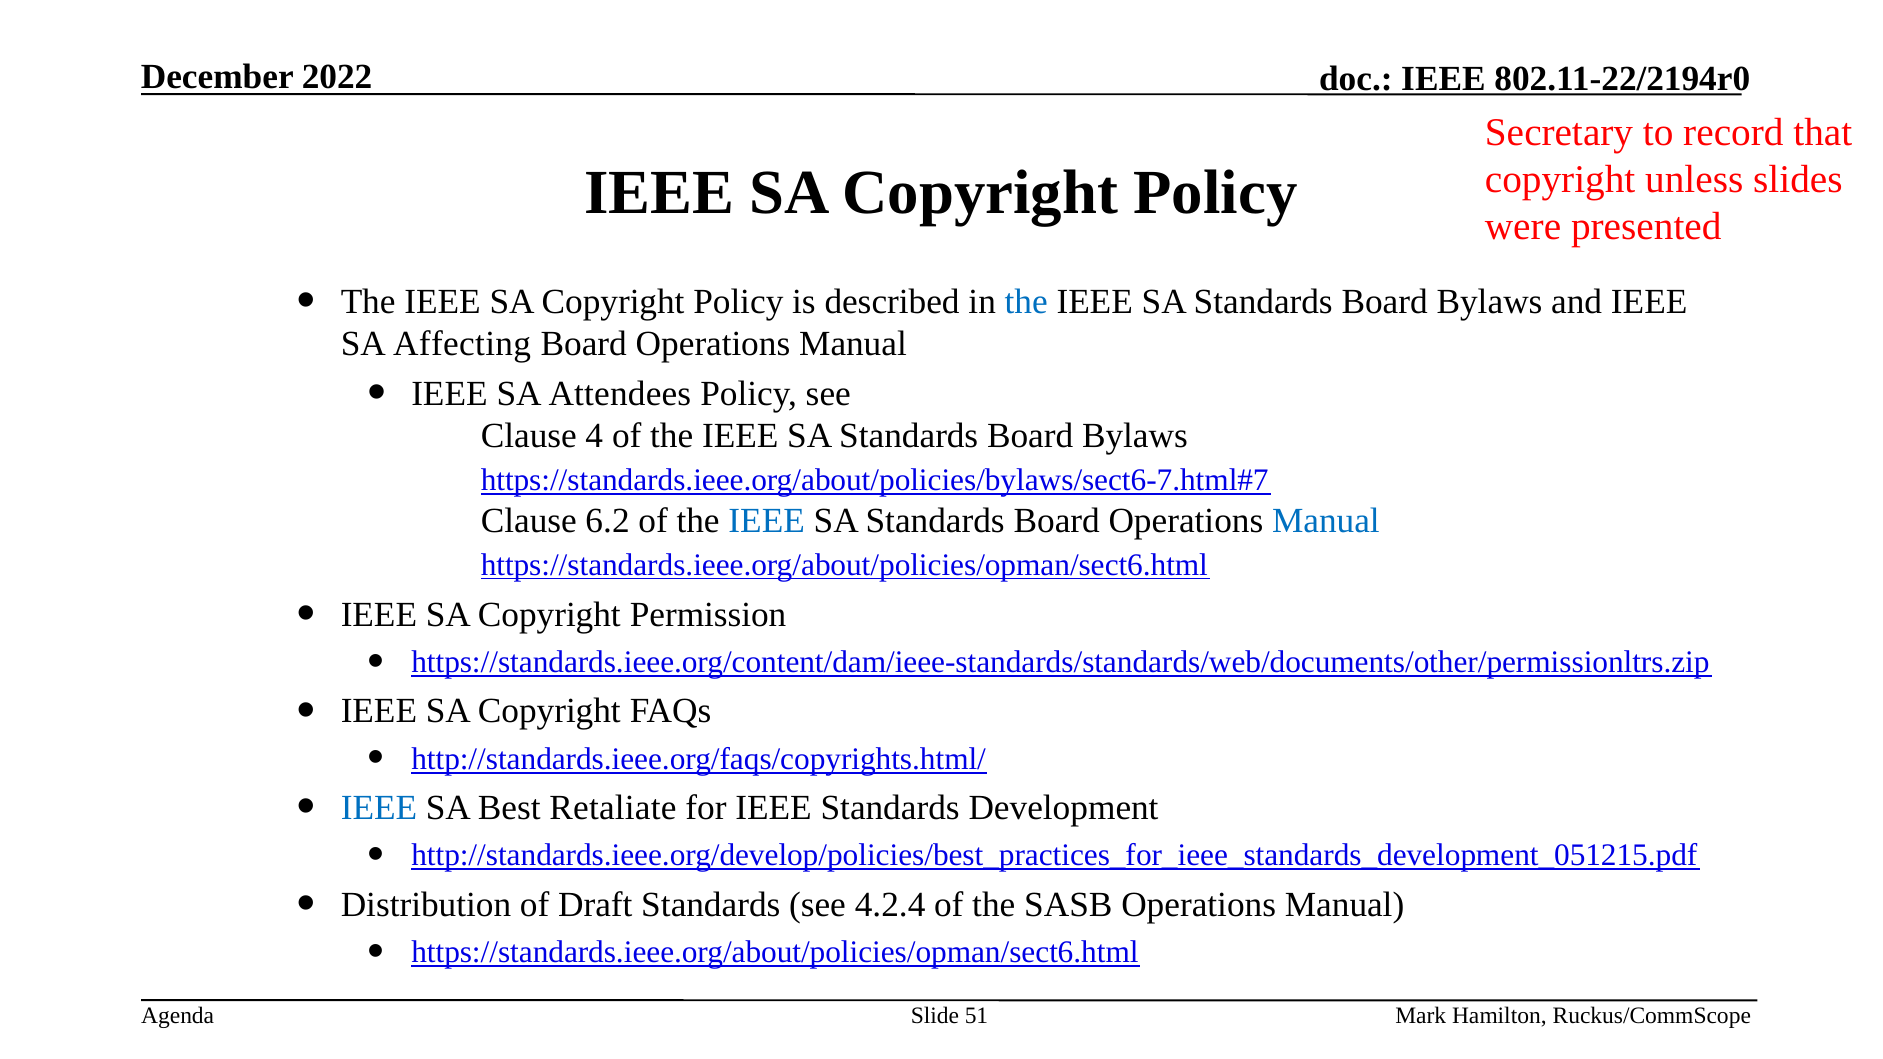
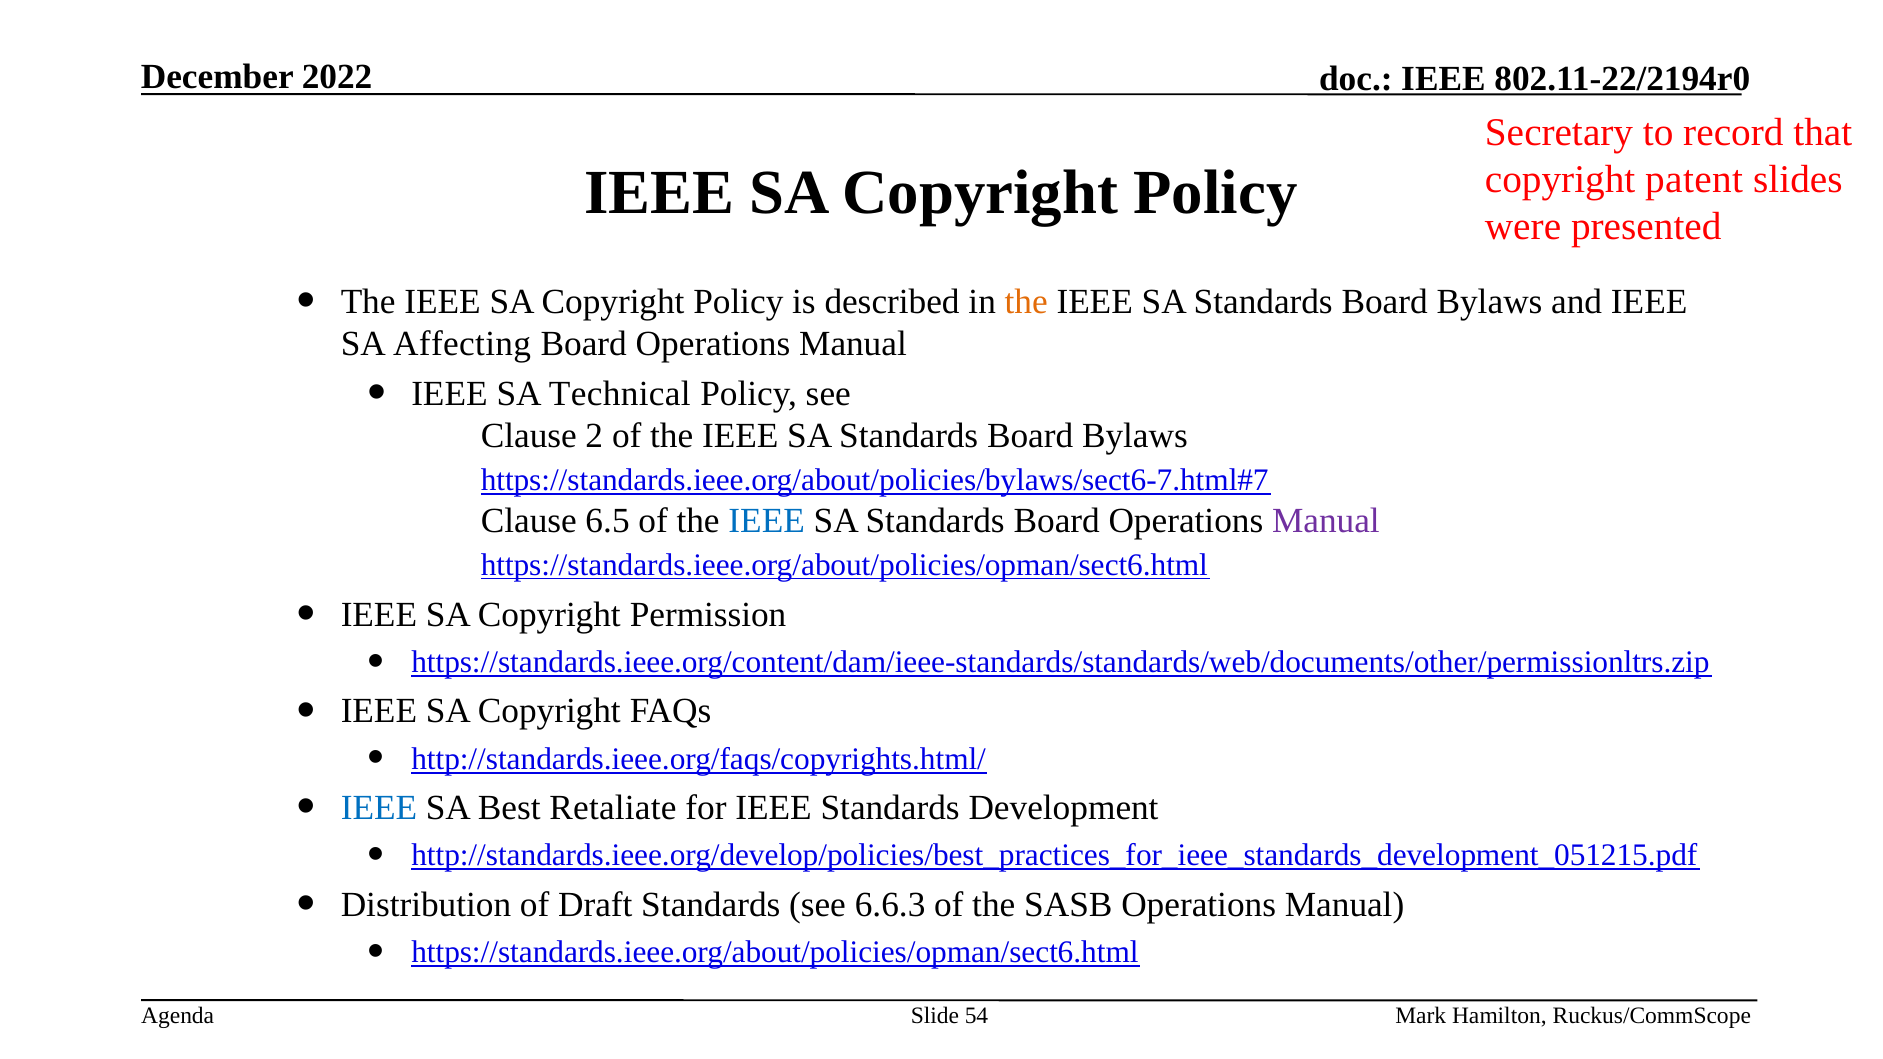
unless: unless -> patent (1694, 179)
the colour: blue -> orange (1026, 301)
Attendees: Attendees -> Technical (620, 394)
4: 4 -> 2 (594, 436)
6.2: 6.2 -> 6.5 (608, 521)
Manual colour: blue -> purple (1326, 521)
4.2.4: 4.2.4 -> 6.6.3 (890, 905)
51: 51 -> 54 (976, 1016)
